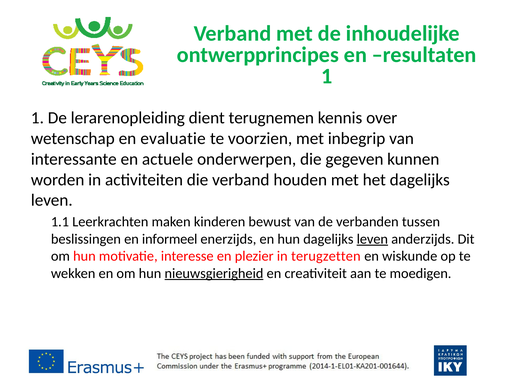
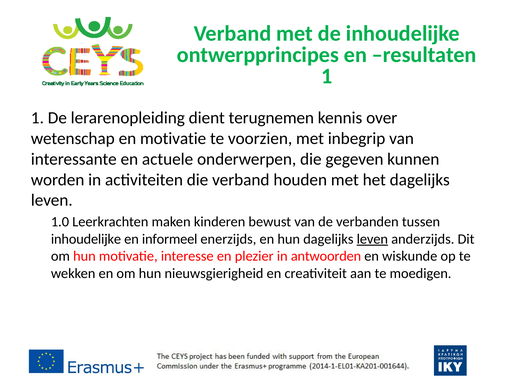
en evaluatie: evaluatie -> motivatie (173, 139)
1.1: 1.1 -> 1.0 (60, 222)
beslissingen: beslissingen -> inhoudelijke (86, 239)
terugzetten: terugzetten -> antwoorden (326, 256)
nieuwsgierigheid underline: present -> none (214, 274)
